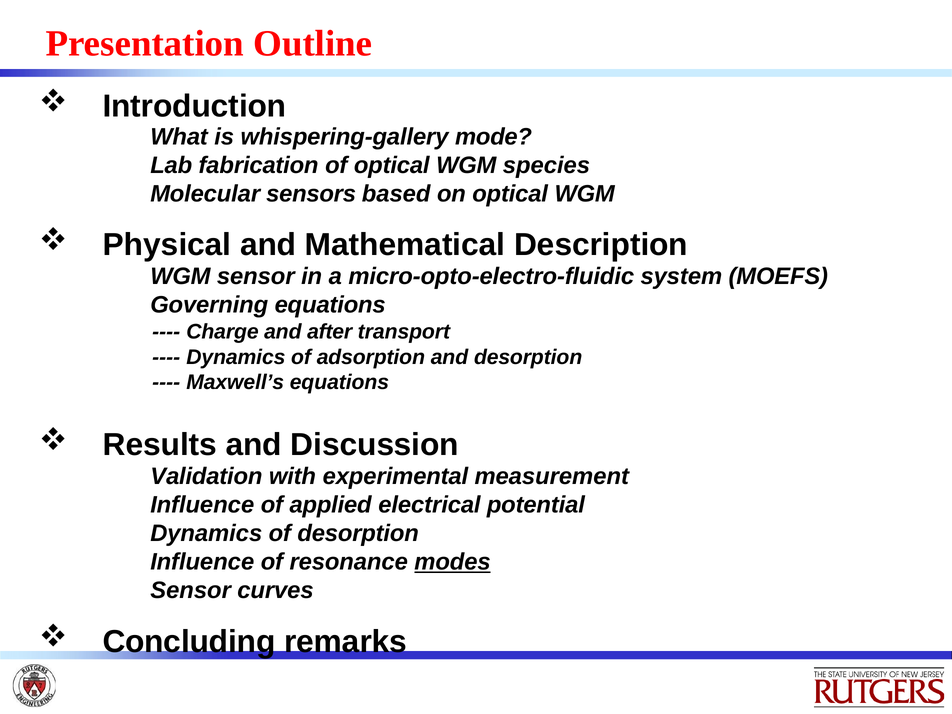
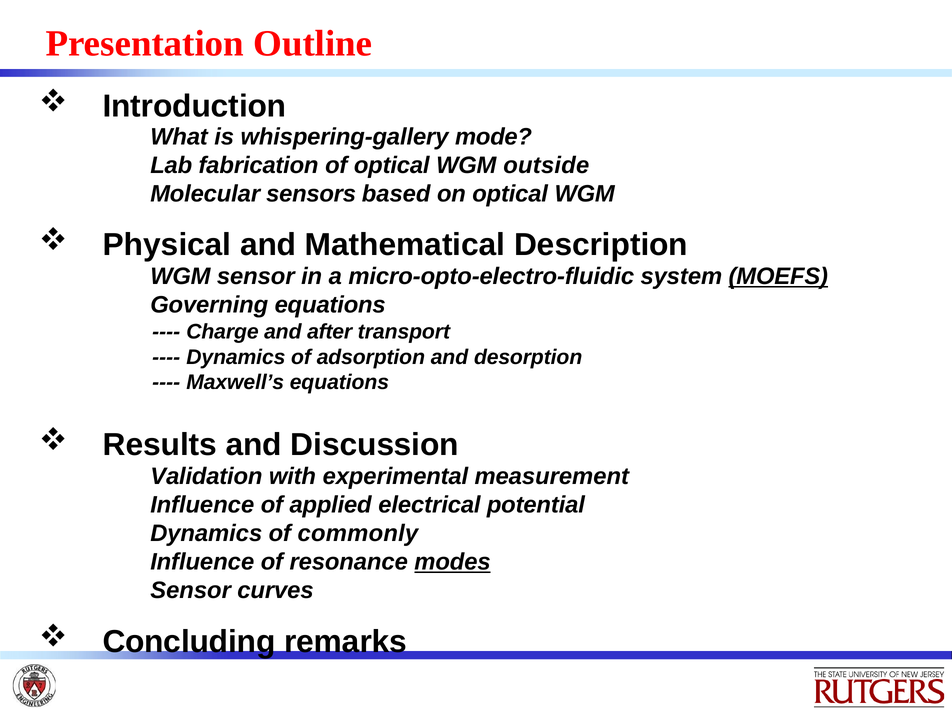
species: species -> outside (546, 165)
MOEFS underline: none -> present (778, 276)
of desorption: desorption -> commonly (358, 533)
